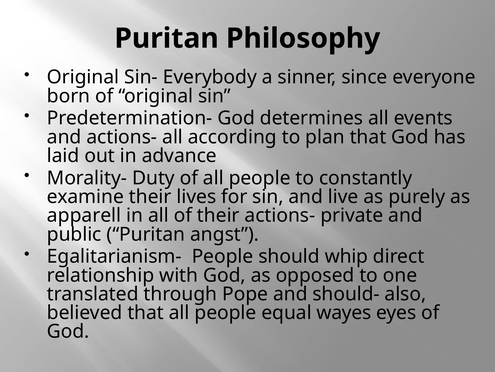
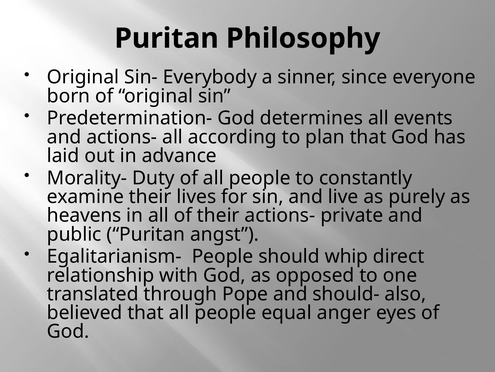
apparell: apparell -> heavens (84, 215)
wayes: wayes -> anger (344, 312)
